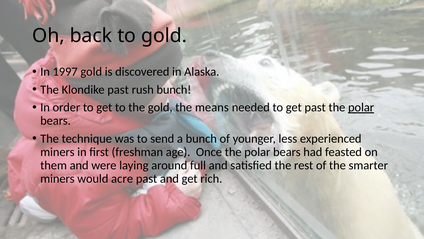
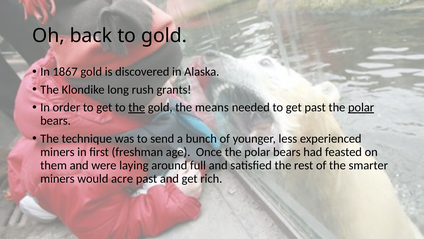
1997: 1997 -> 1867 (65, 72)
Klondike past: past -> long (118, 89)
rush bunch: bunch -> grants (174, 89)
the underline: none -> present (137, 107)
